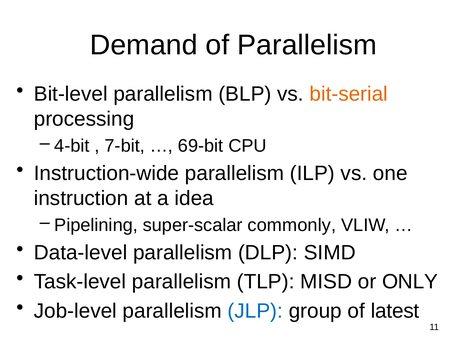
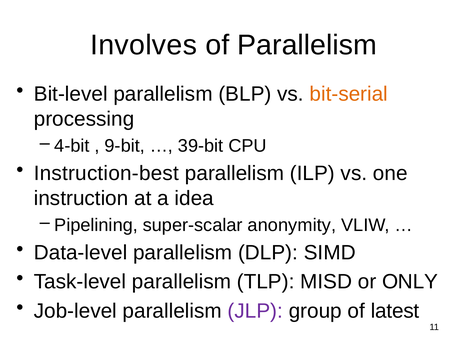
Demand: Demand -> Involves (144, 45)
7-bit: 7-bit -> 9-bit (125, 146)
69-bit: 69-bit -> 39-bit (201, 146)
Instruction-wide: Instruction-wide -> Instruction-best (106, 173)
commonly: commonly -> anonymity (292, 225)
JLP colour: blue -> purple (255, 311)
